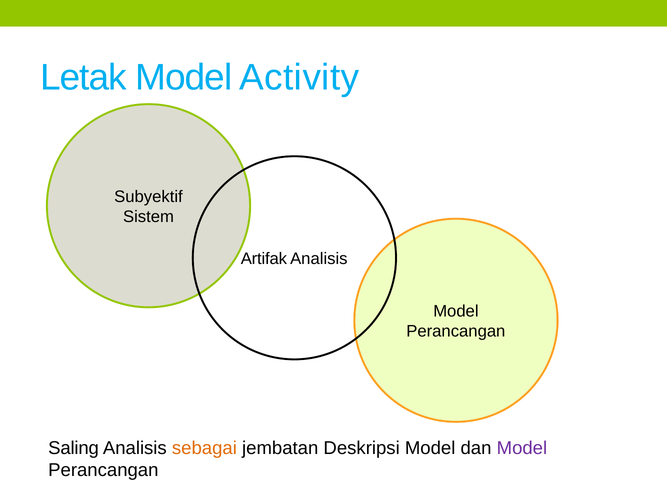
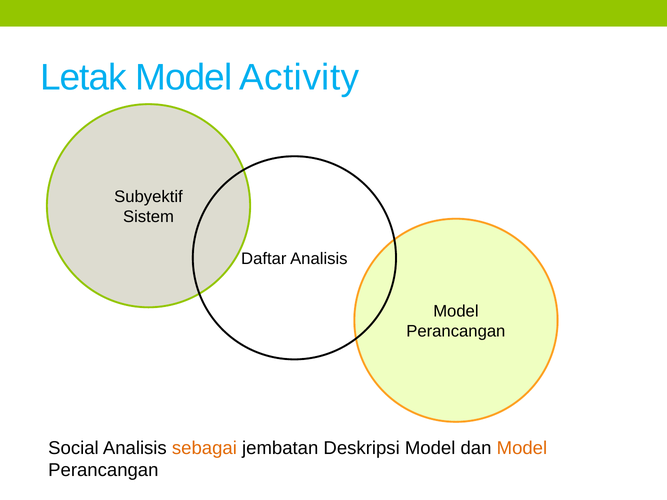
Artifak: Artifak -> Daftar (264, 259)
Saling: Saling -> Social (73, 448)
Model colour: purple -> orange (522, 448)
